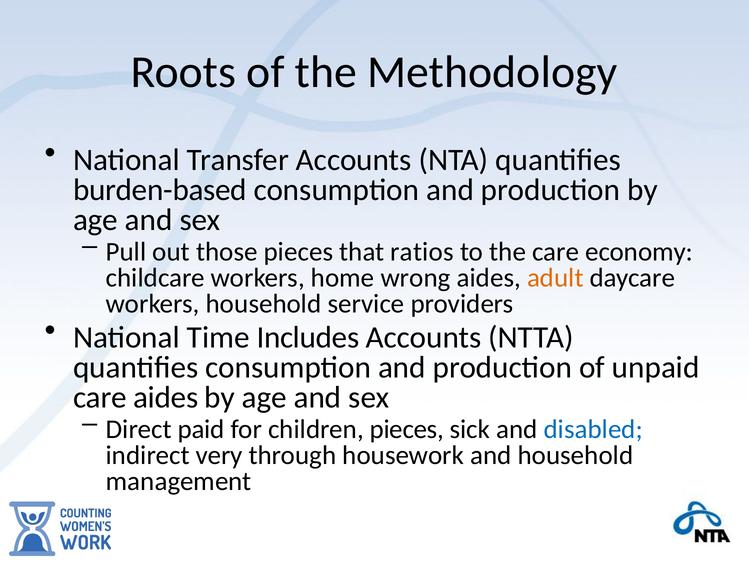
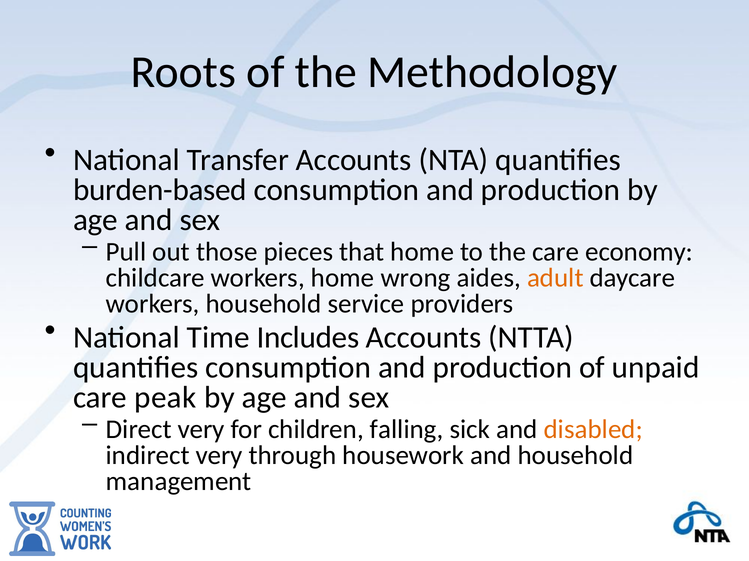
that ratios: ratios -> home (422, 252)
care aides: aides -> peak (165, 398)
Direct paid: paid -> very (201, 430)
children pieces: pieces -> falling (407, 430)
disabled colour: blue -> orange (593, 430)
